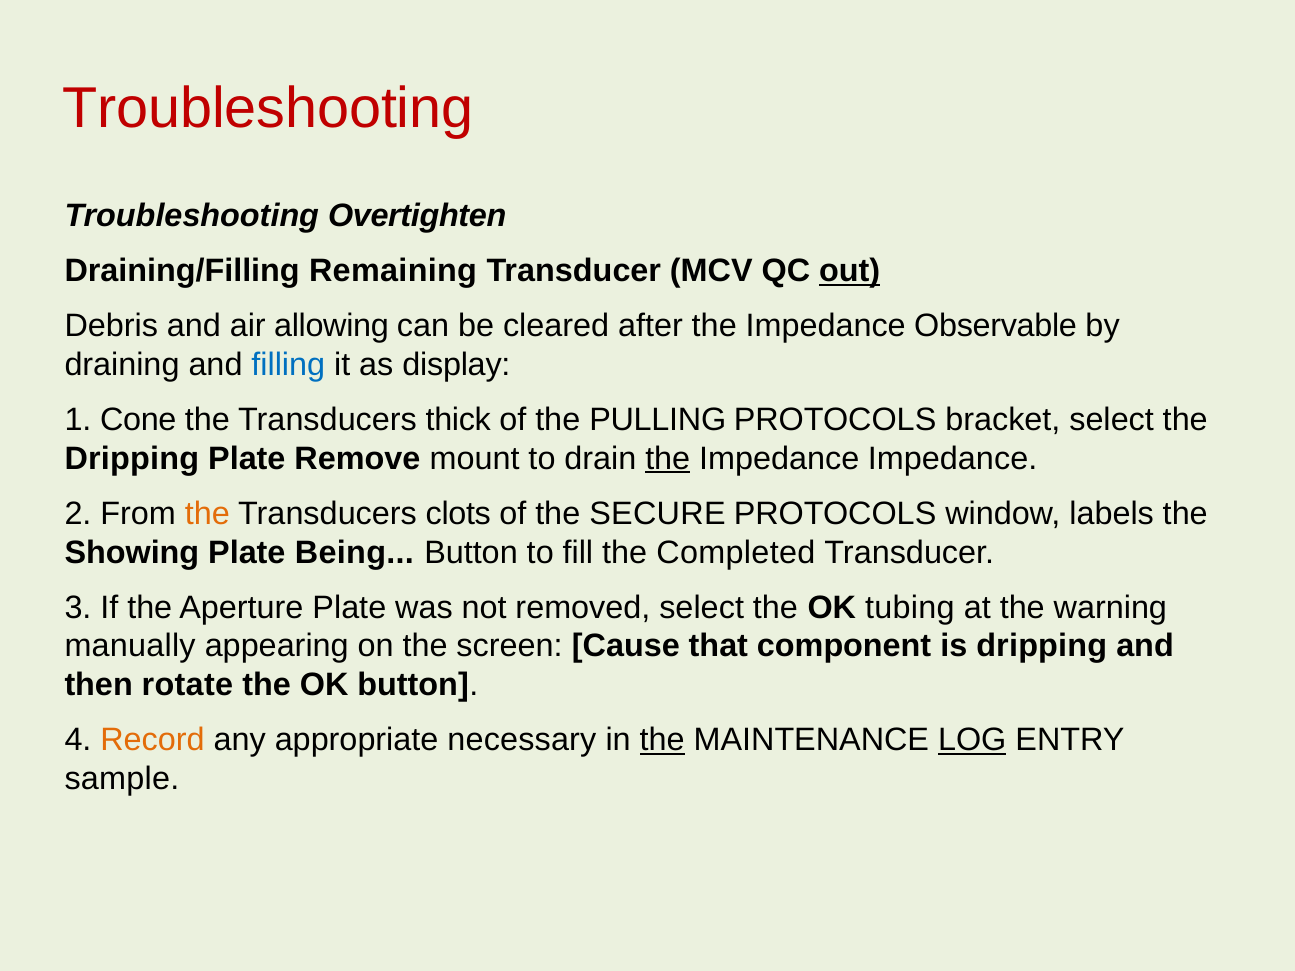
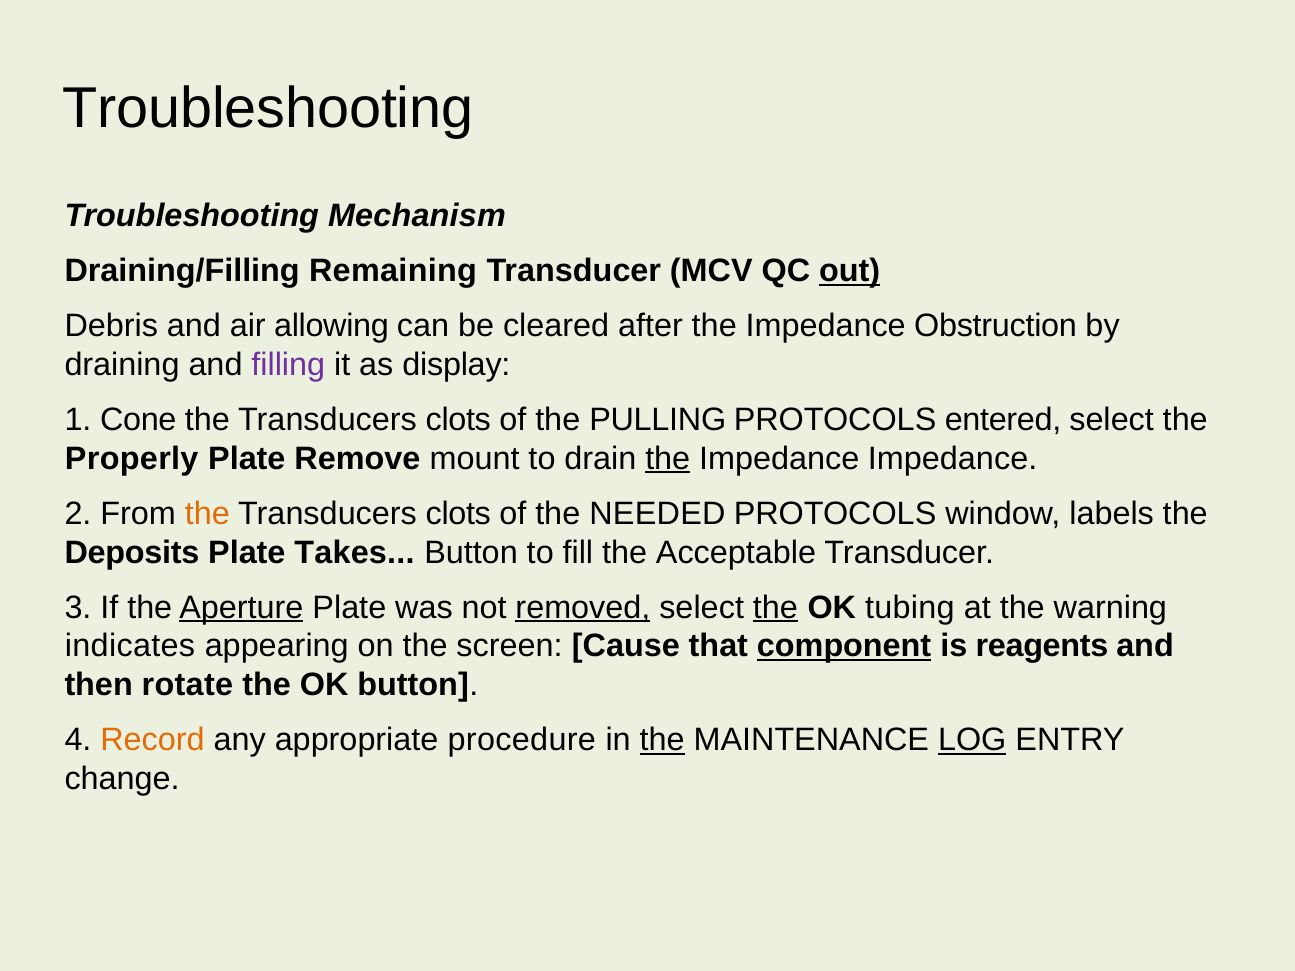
Troubleshooting colour: red -> black (268, 109)
Overtighten: Overtighten -> Mechanism (417, 216)
Observable: Observable -> Obstruction (996, 326)
filling colour: blue -> purple (288, 365)
thick: thick -> clots (458, 420)
bracket: bracket -> entered (1003, 420)
Dripping: Dripping -> Properly (132, 459)
SECURE: SECURE -> NEEDED (657, 514)
Showing: Showing -> Deposits (132, 553)
Being: Being -> Takes (354, 553)
Completed: Completed -> Acceptable (736, 553)
Aperture underline: none -> present (241, 608)
removed underline: none -> present (583, 608)
the underline: none -> present (775, 608)
manually: manually -> indicates (130, 646)
component underline: none -> present (844, 646)
is dripping: dripping -> reagents (1042, 646)
necessary: necessary -> procedure (522, 740)
sample: sample -> change (122, 779)
